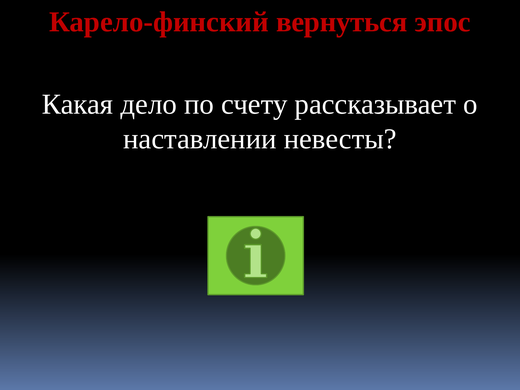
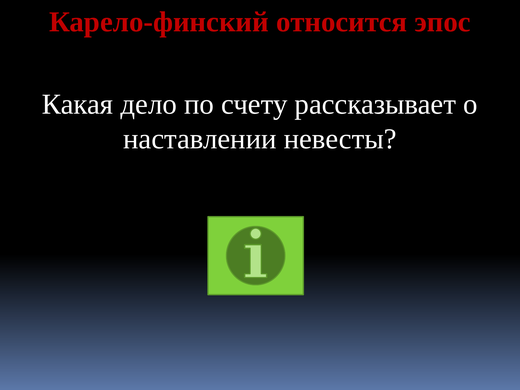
вернуться: вернуться -> относится (342, 22)
